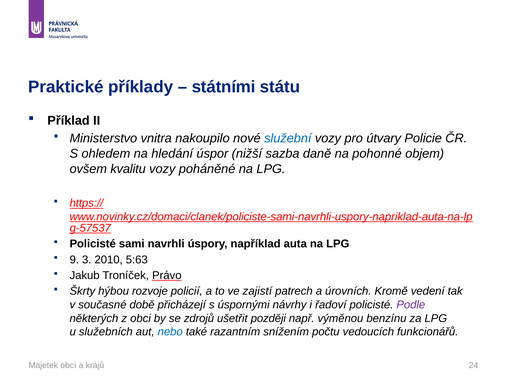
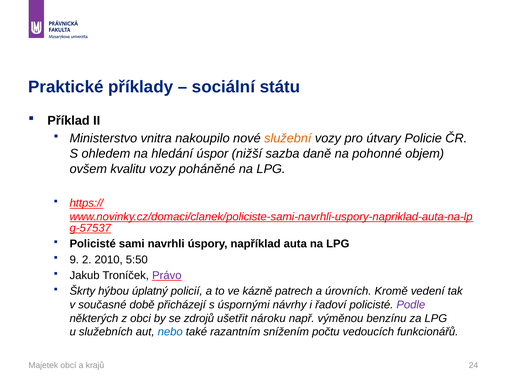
státními: státními -> sociální (223, 87)
služební colour: blue -> orange (288, 138)
3: 3 -> 2 (87, 260)
5:63: 5:63 -> 5:50 (137, 260)
Právo colour: black -> purple (167, 275)
rozvoje: rozvoje -> úplatný (150, 291)
zajistí: zajistí -> kázně (257, 291)
později: později -> nároku (268, 318)
